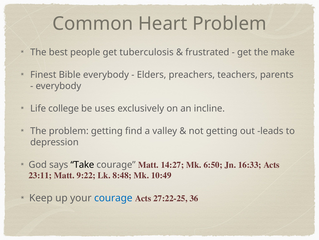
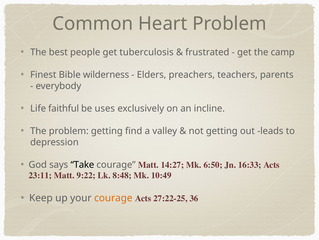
make: make -> camp (283, 52)
Bible everybody: everybody -> wilderness (106, 74)
college: college -> faithful (64, 108)
courage colour: blue -> orange (113, 197)
